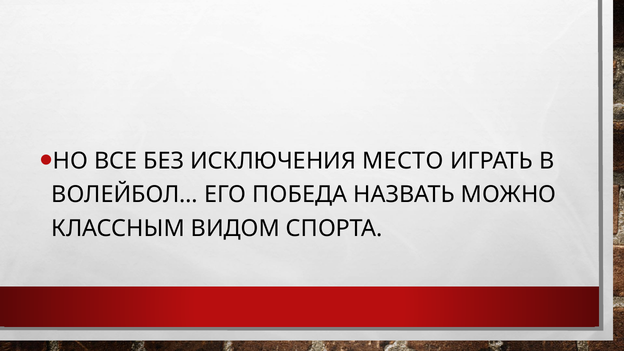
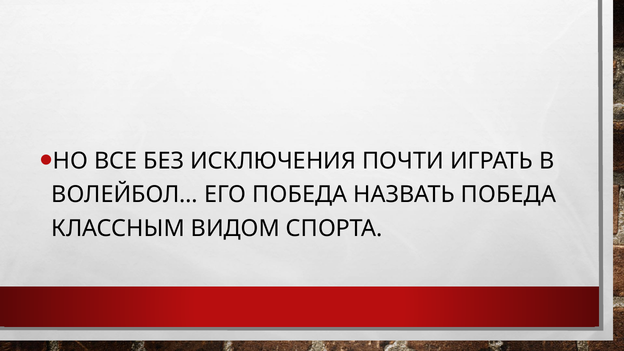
МЕСТО: МЕСТО -> ПОЧТИ (403, 161)
НАЗВАТЬ МОЖНО: МОЖНО -> ПОБЕДА (509, 195)
